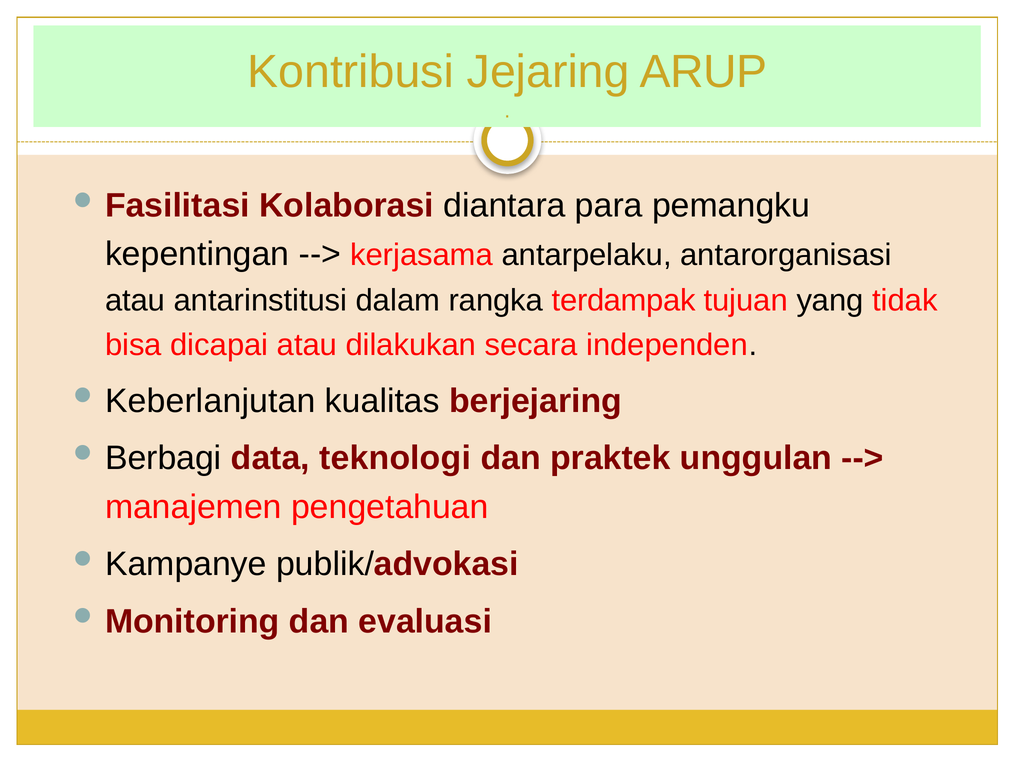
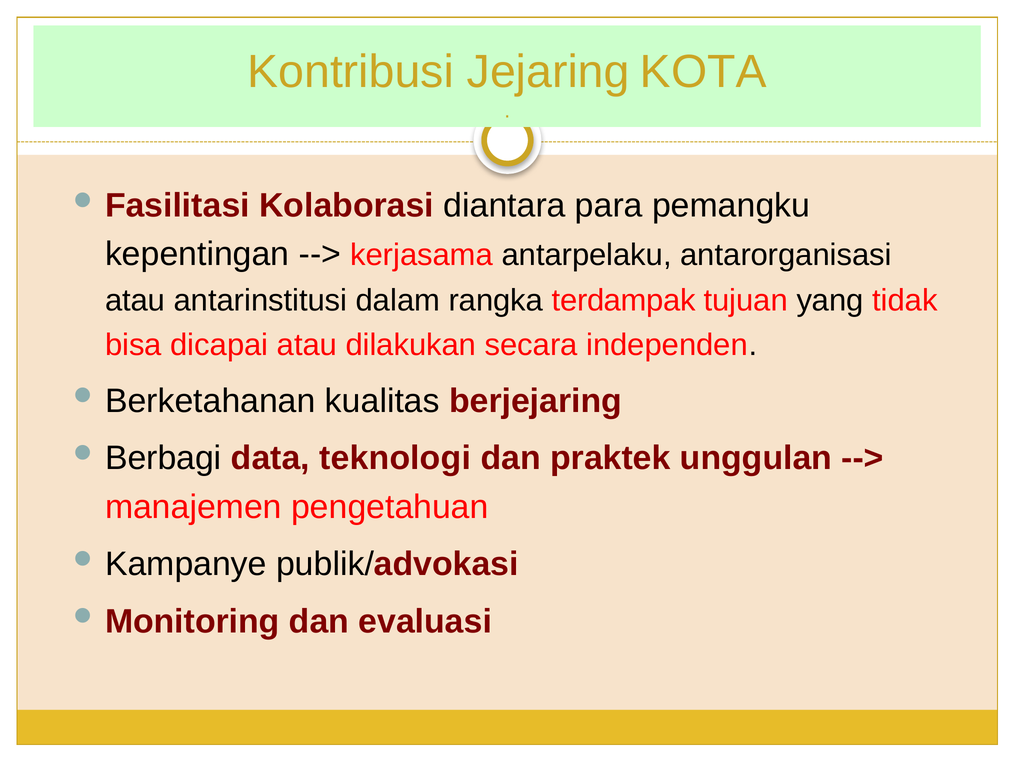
ARUP: ARUP -> KOTA (703, 72)
Keberlanjutan: Keberlanjutan -> Berketahanan (210, 400)
